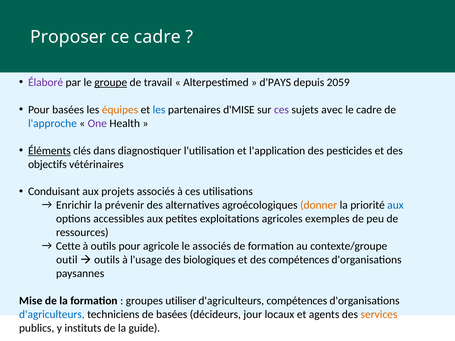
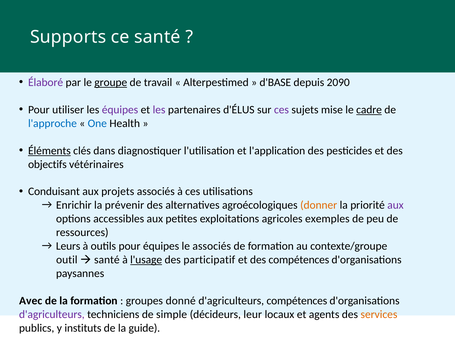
Proposer: Proposer -> Supports (68, 37)
ce cadre: cadre -> santé (157, 37)
d'PAYS: d'PAYS -> d'BASE (275, 83)
2059: 2059 -> 2090 (338, 83)
Pour basées: basées -> utiliser (68, 110)
équipes colour: orange -> purple (120, 110)
les colour: blue -> purple (159, 110)
d'MISE: d'MISE -> d'ÉLUS (239, 110)
avec: avec -> mise (332, 110)
cadre underline: none -> present (369, 110)
One colour: purple -> blue (97, 123)
aux colour: blue -> purple (395, 205)
Cette: Cette -> Leurs (68, 246)
pour agricole: agricole -> équipes (161, 246)
outils: outils -> santé (107, 260)
l'usage underline: none -> present (146, 260)
biologiques: biologiques -> participatif (209, 260)
Mise: Mise -> Avec (31, 301)
utiliser: utiliser -> donné (181, 301)
d'agriculteurs colour: blue -> purple (52, 315)
de basées: basées -> simple (172, 315)
jour: jour -> leur (253, 315)
